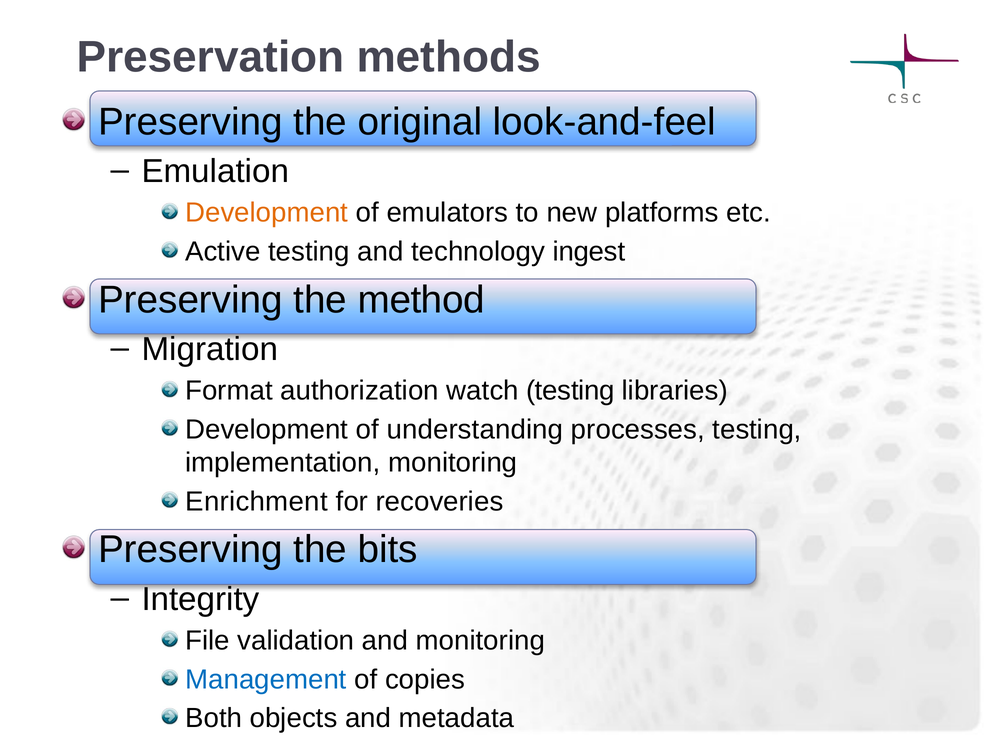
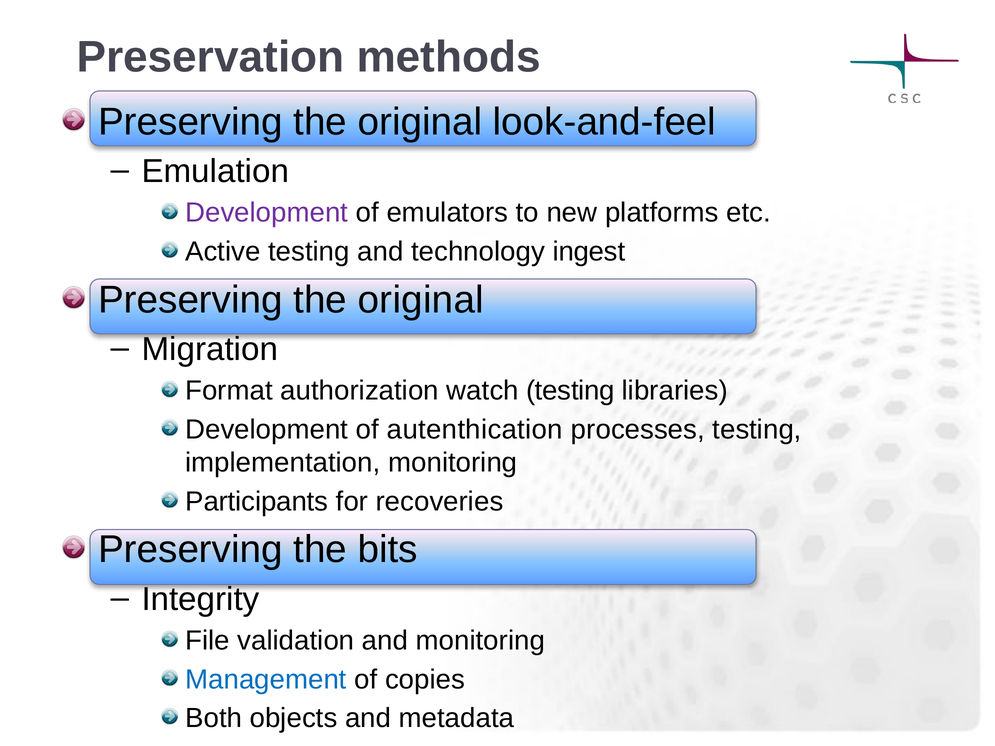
Development colour: orange -> purple (267, 213)
method: method -> original (421, 300)
understanding: understanding -> autenthication (475, 430)
Enrichment: Enrichment -> Participants (257, 502)
